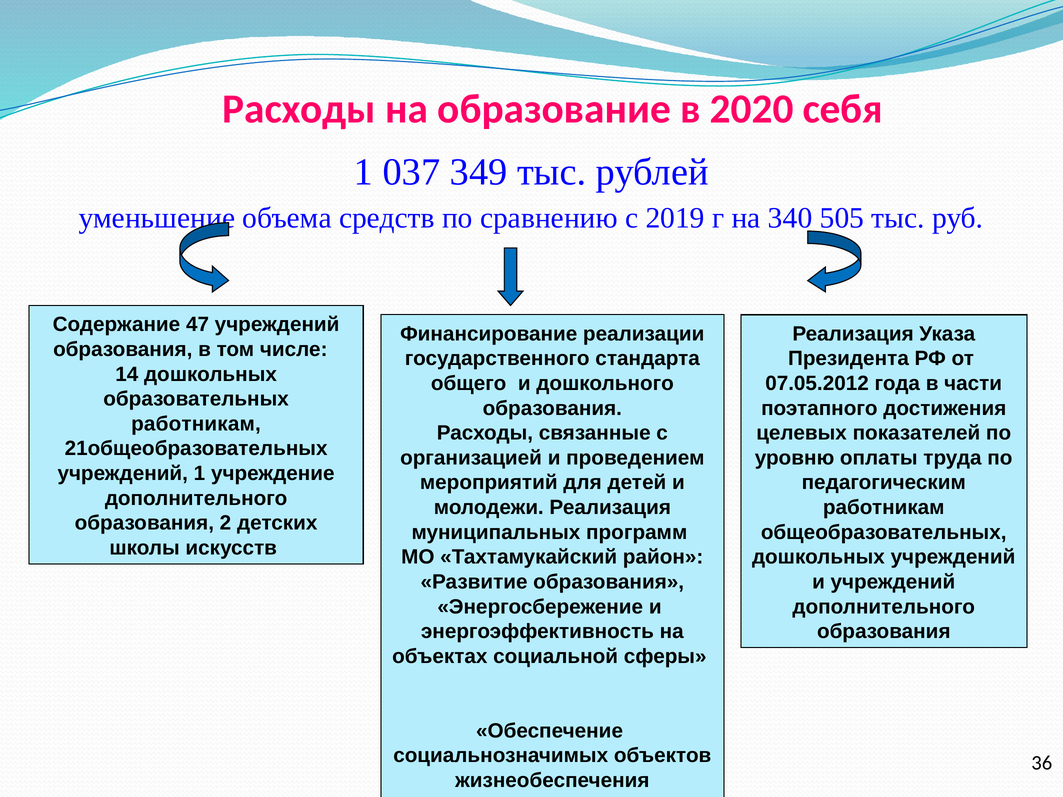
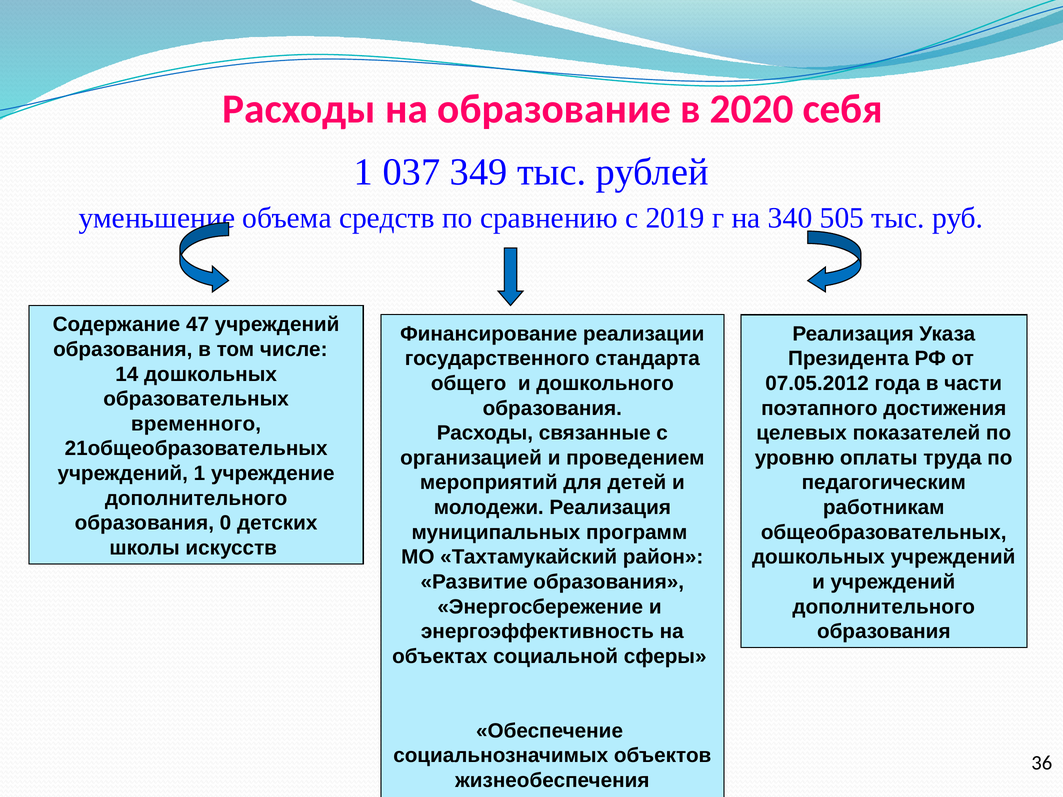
работникам: работникам -> временного (196, 424)
2: 2 -> 0 (225, 523)
